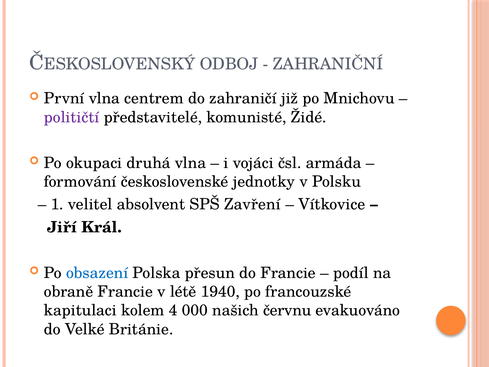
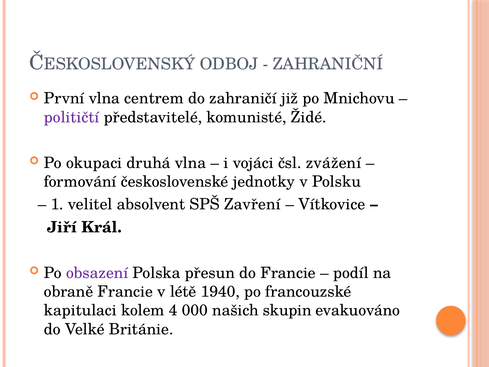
armáda: armáda -> zvážení (334, 163)
obsazení colour: blue -> purple (97, 273)
červnu: červnu -> skupin (287, 310)
